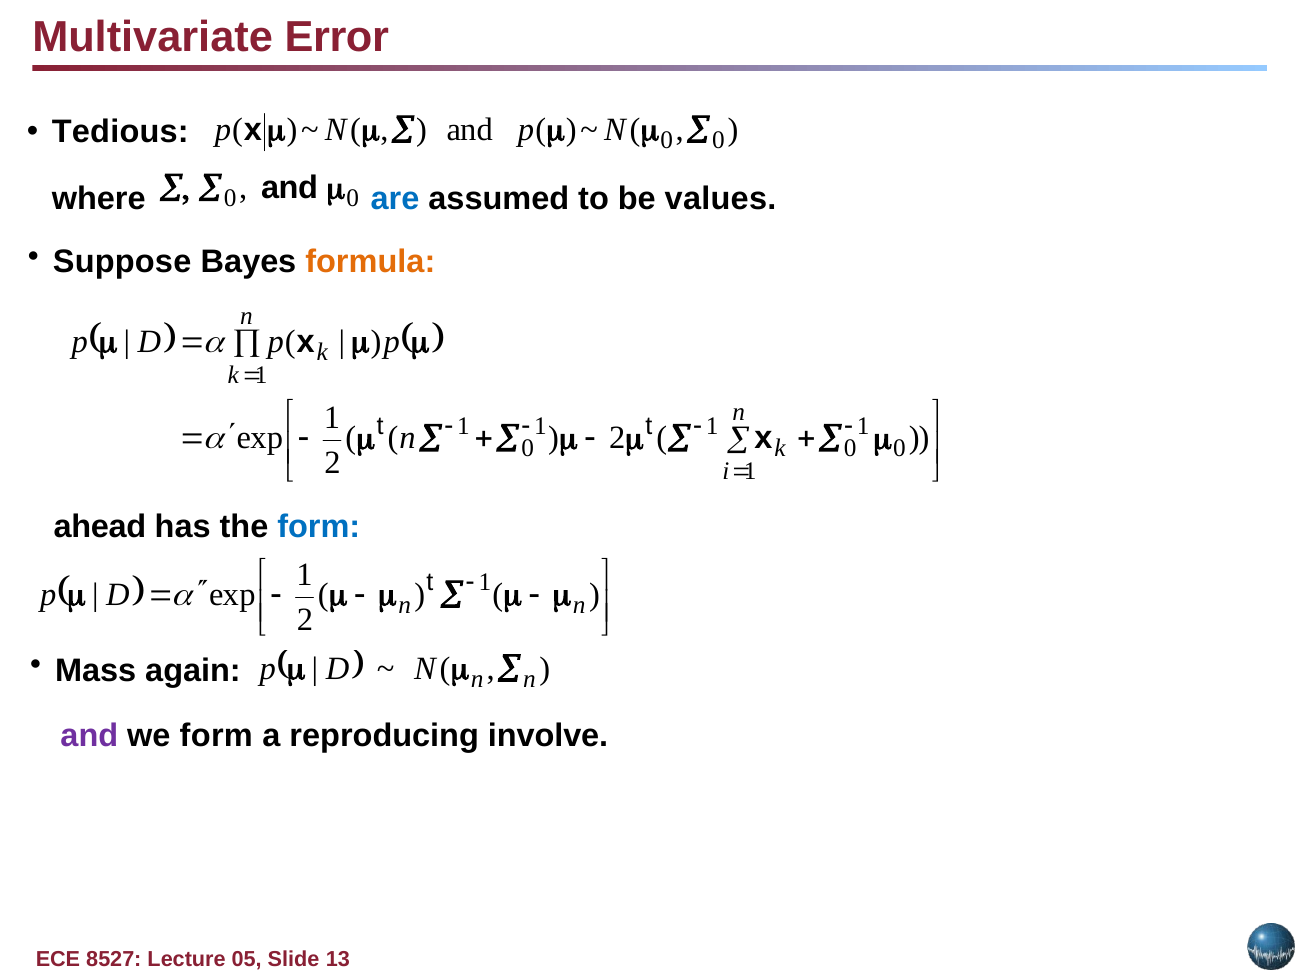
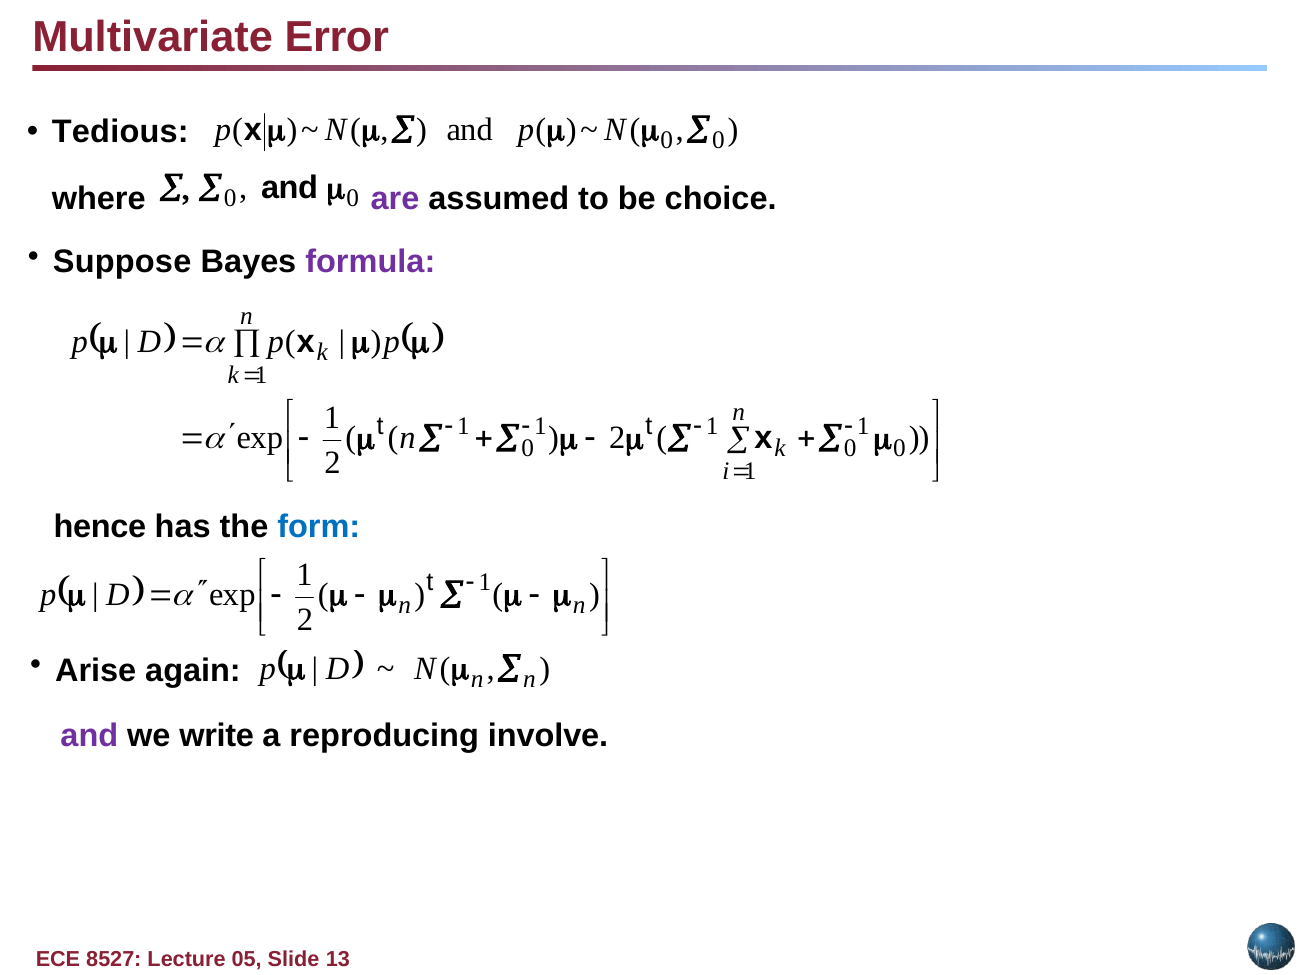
are colour: blue -> purple (395, 199)
values: values -> choice (721, 199)
formula colour: orange -> purple (370, 262)
ahead: ahead -> hence (100, 527)
Mass: Mass -> Arise (96, 670)
we form: form -> write (217, 736)
